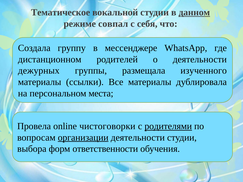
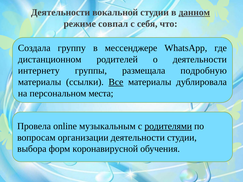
Тематическое: Тематическое -> Деятельности (61, 12)
дежурных: дежурных -> интернету (39, 71)
изученного: изученного -> подробную (204, 71)
Все underline: none -> present (116, 82)
чистоговорки: чистоговорки -> музыкальным (107, 126)
организации underline: present -> none (83, 138)
ответственности: ответственности -> коронавирусной (105, 149)
